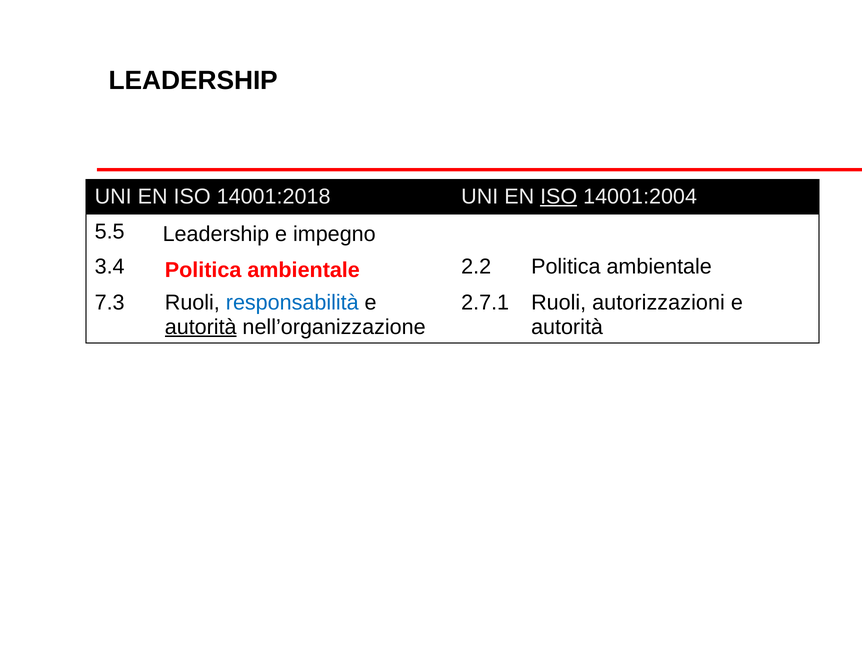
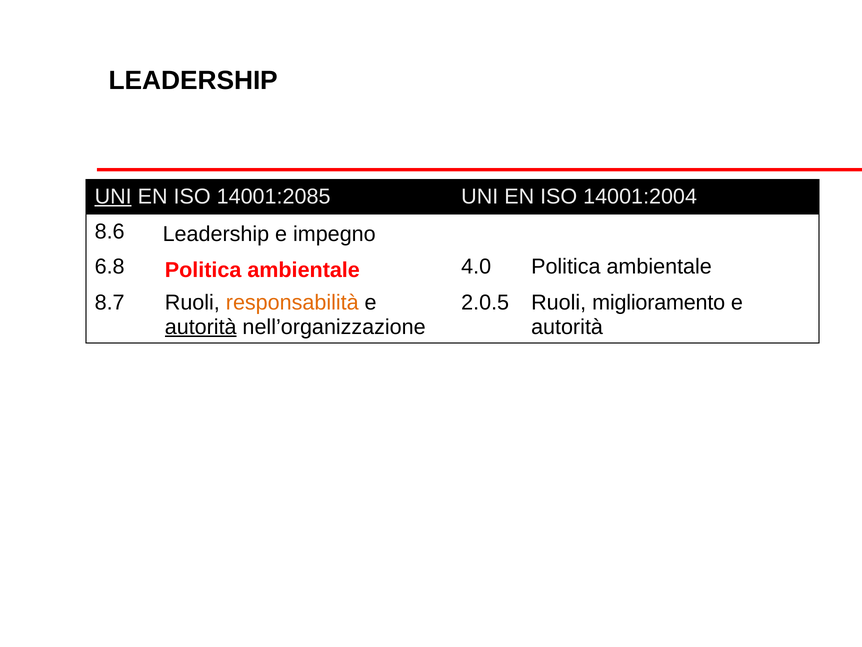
UNI underline: none -> present (113, 196)
14001:2018: 14001:2018 -> 14001:2085 (274, 196)
ISO underline: present -> none (559, 196)
5.5: 5.5 -> 8.6 (110, 231)
3.4: 3.4 -> 6.8 (110, 266)
2.2: 2.2 -> 4.0 (476, 266)
7.3: 7.3 -> 8.7 (110, 303)
responsabilità colour: blue -> orange (292, 303)
2.7.1: 2.7.1 -> 2.0.5 (485, 303)
autorizzazioni: autorizzazioni -> miglioramento (659, 303)
